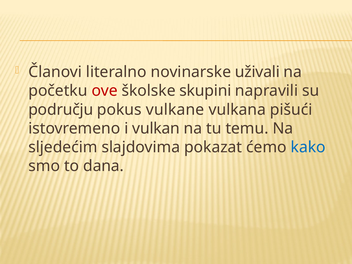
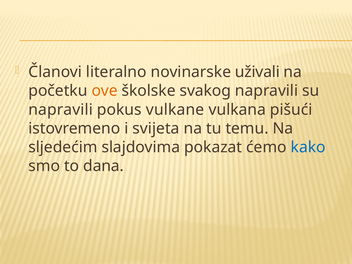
ove colour: red -> orange (105, 91)
skupini: skupini -> svakog (205, 91)
području: području -> napravili (61, 110)
vulkan: vulkan -> svijeta (156, 128)
